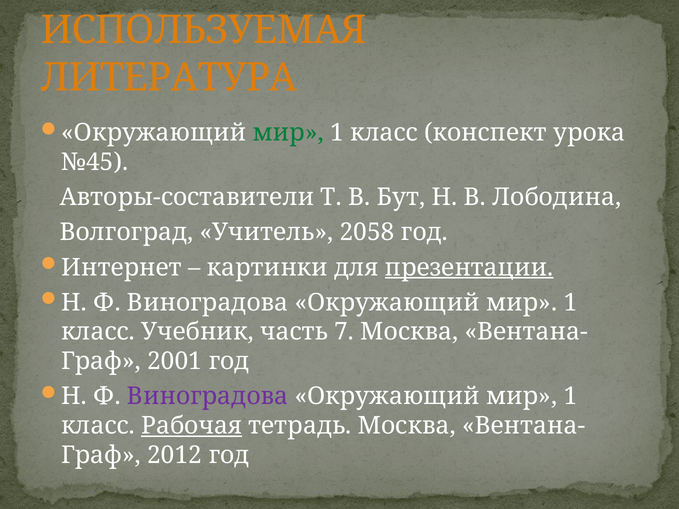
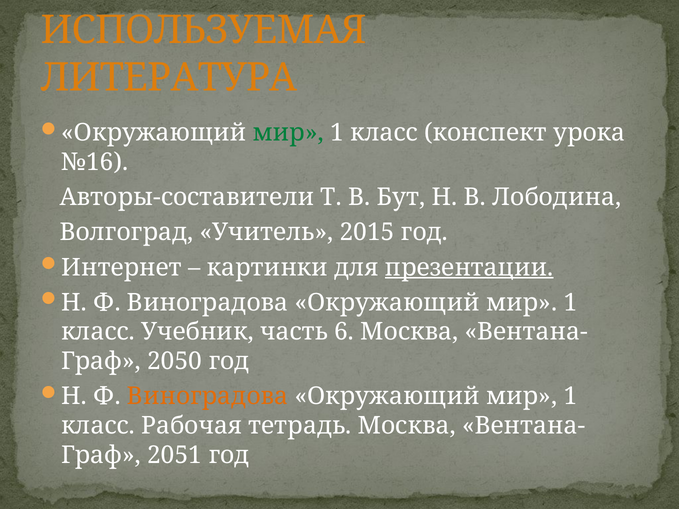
№45: №45 -> №16 (95, 162)
2058: 2058 -> 2015 (367, 232)
7: 7 -> 6 (344, 332)
2001: 2001 -> 2050 (175, 361)
Виноградова colour: purple -> orange (208, 397)
Рабочая underline: present -> none (192, 426)
2012: 2012 -> 2051 (175, 455)
